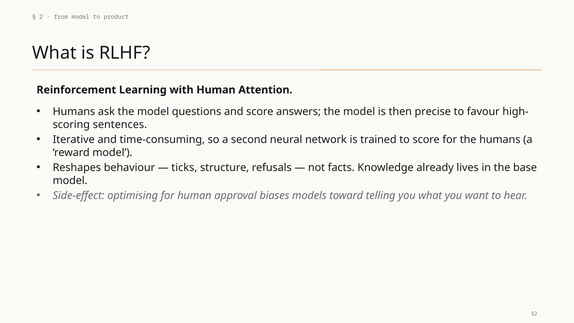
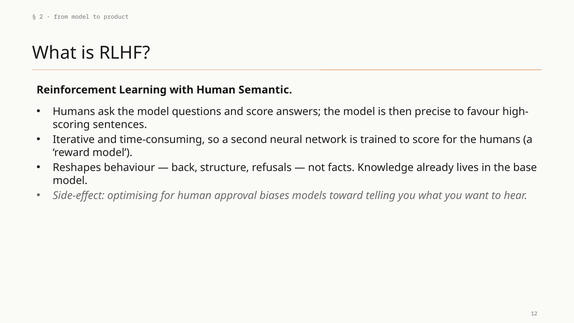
Attention: Attention -> Semantic (265, 90)
ticks: ticks -> back (184, 168)
